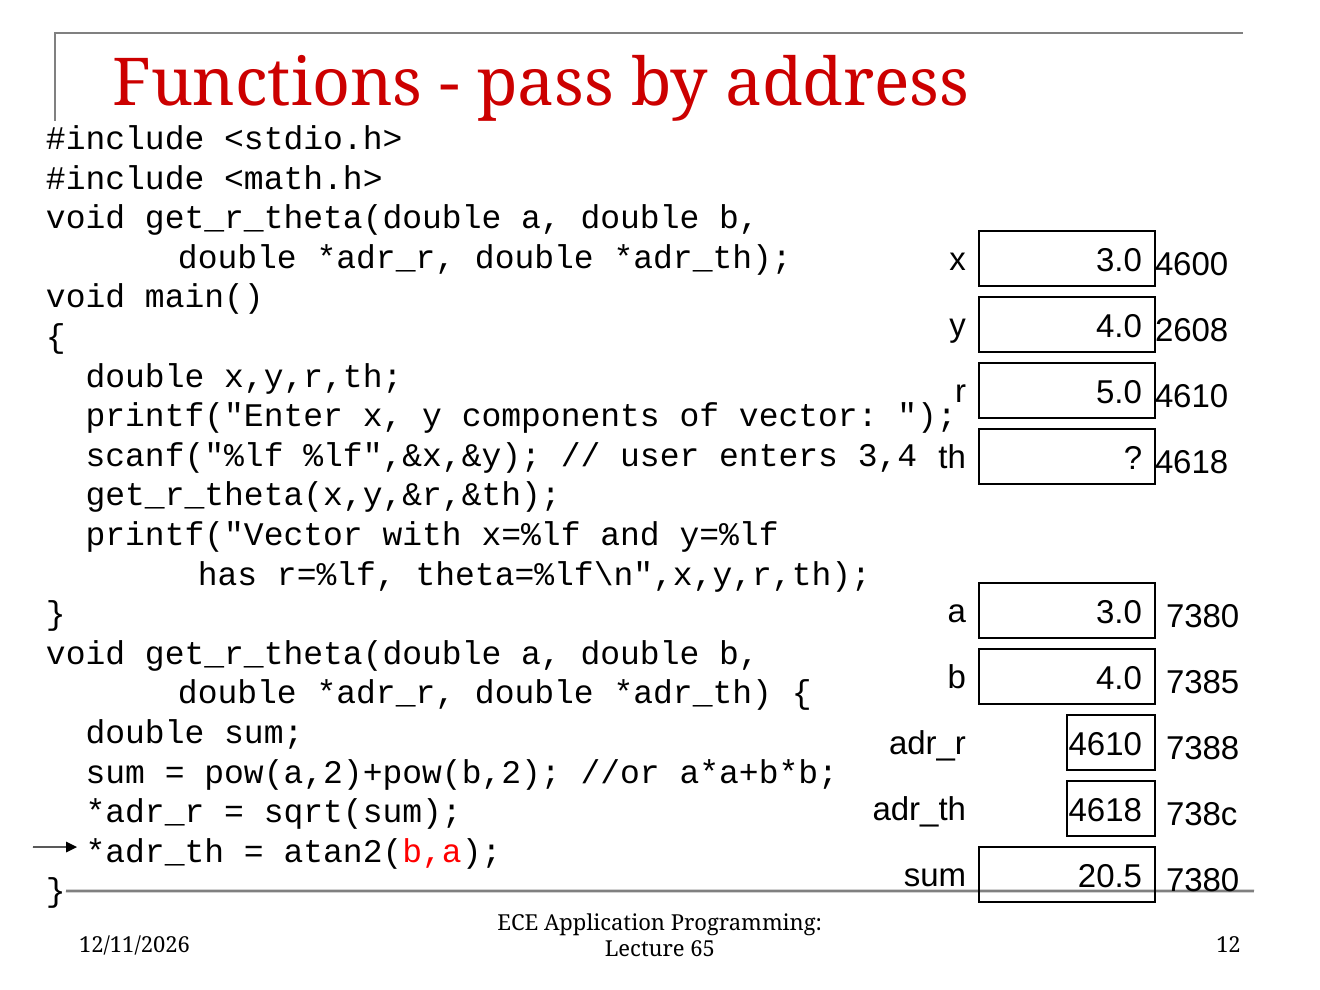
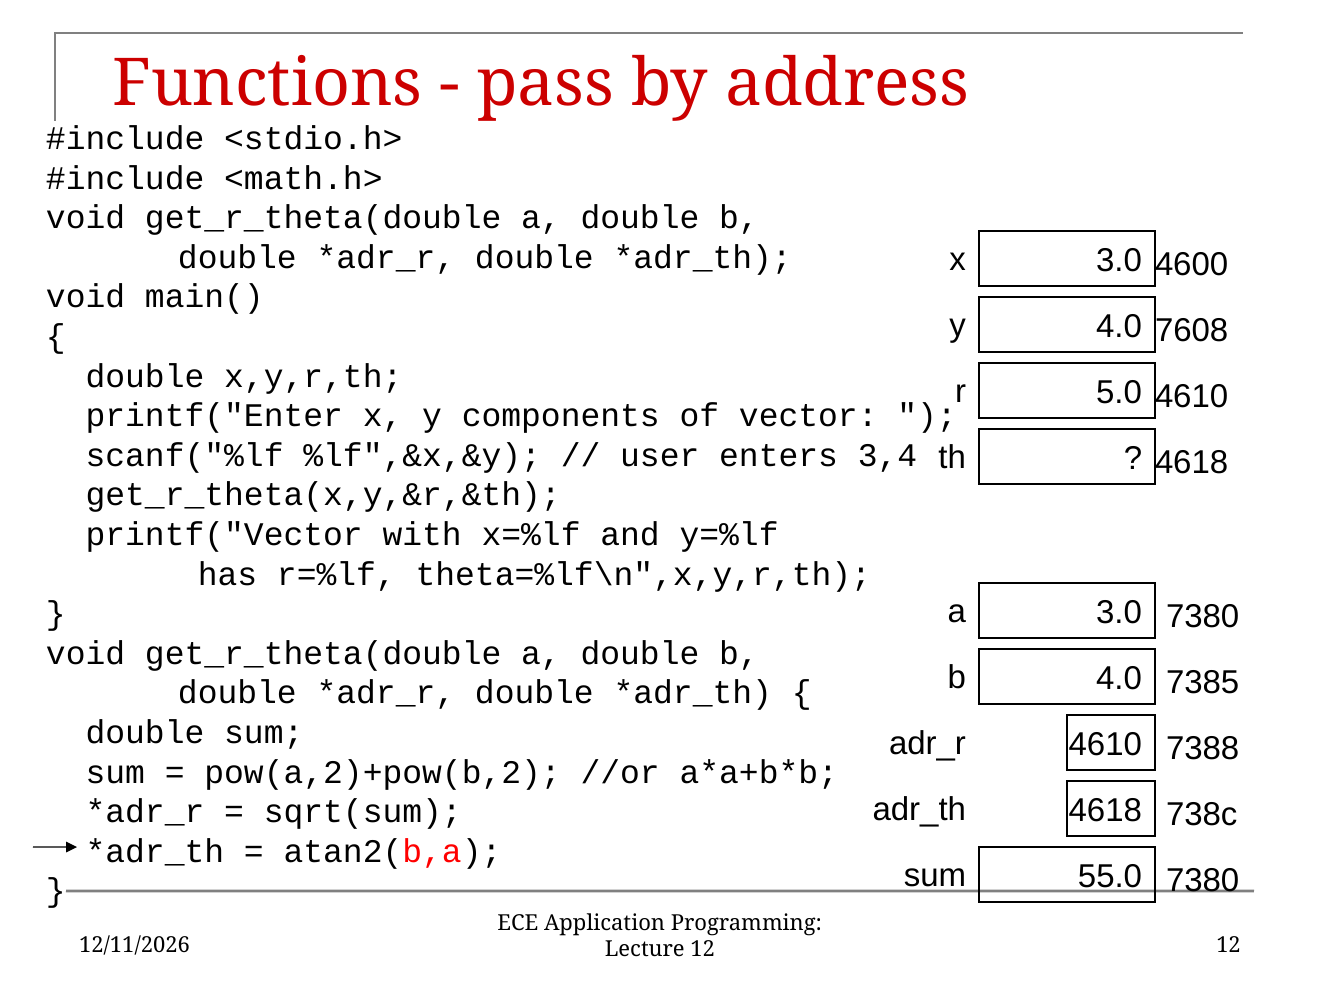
2608: 2608 -> 7608 (1192, 330)
20.5: 20.5 -> 55.0 (1110, 877)
Lecture 65: 65 -> 12 (703, 950)
